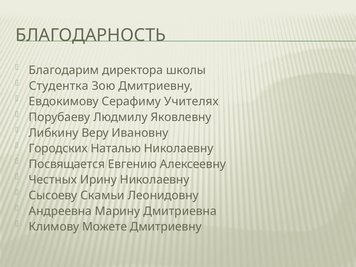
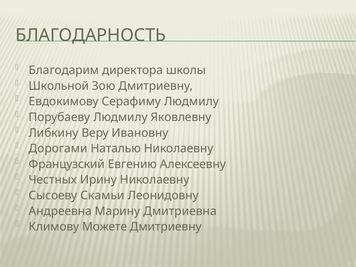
Студентка: Студентка -> Школьной (59, 86)
Серафиму Учителях: Учителях -> Людмилу (191, 102)
Городских: Городских -> Дорогами (58, 148)
Посвящается: Посвящается -> Французский (67, 164)
